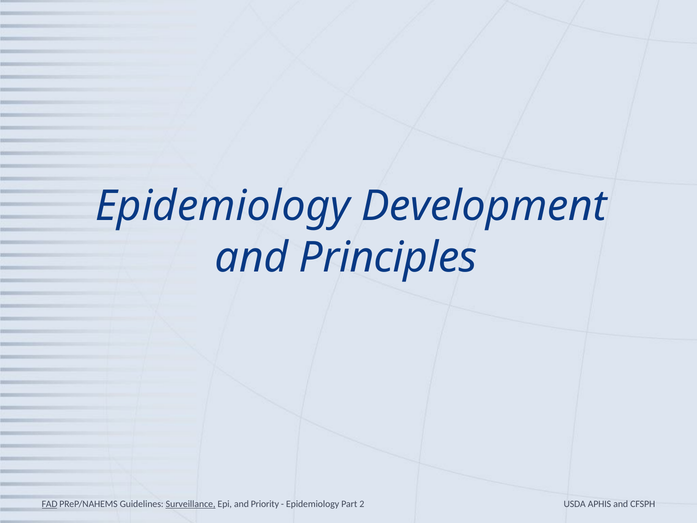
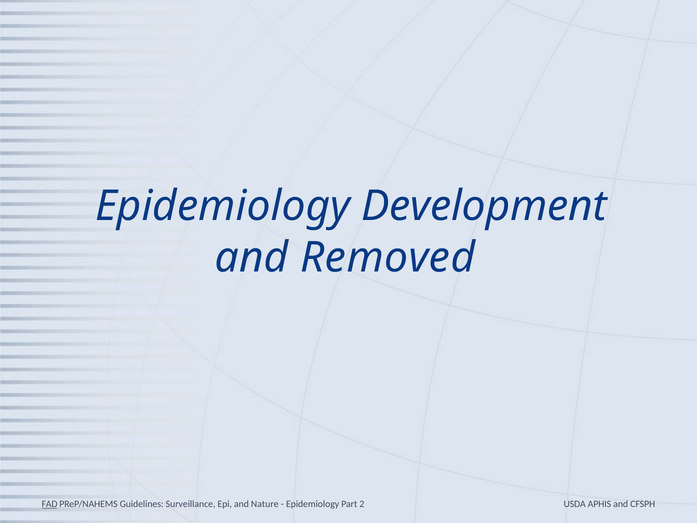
Principles: Principles -> Removed (388, 257)
Surveillance underline: present -> none (191, 504)
Priority: Priority -> Nature (265, 504)
